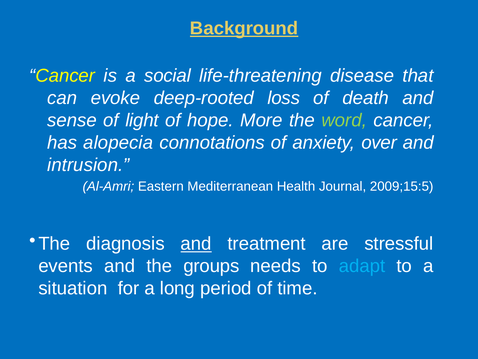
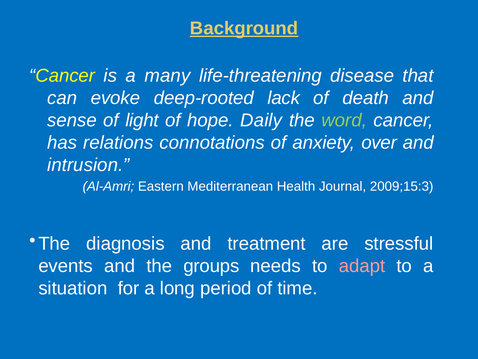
social: social -> many (167, 76)
loss: loss -> lack (284, 98)
More: More -> Daily (261, 120)
alopecia: alopecia -> relations (118, 142)
2009;15:5: 2009;15:5 -> 2009;15:3 (402, 186)
and underline: present -> none (196, 243)
adapt colour: light blue -> pink (362, 266)
